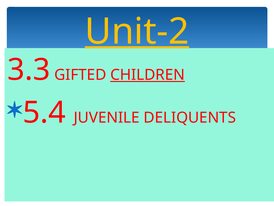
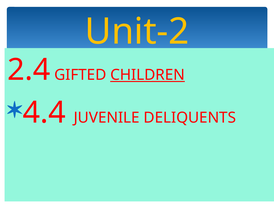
Unit-2 underline: present -> none (137, 31)
3.3: 3.3 -> 2.4 (29, 70)
5.4: 5.4 -> 4.4 (44, 112)
